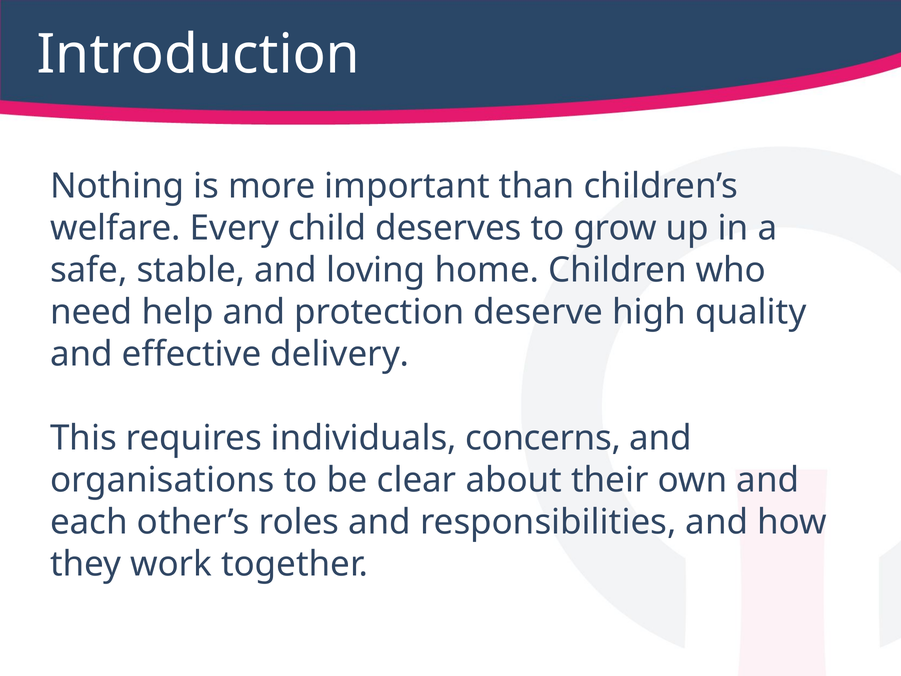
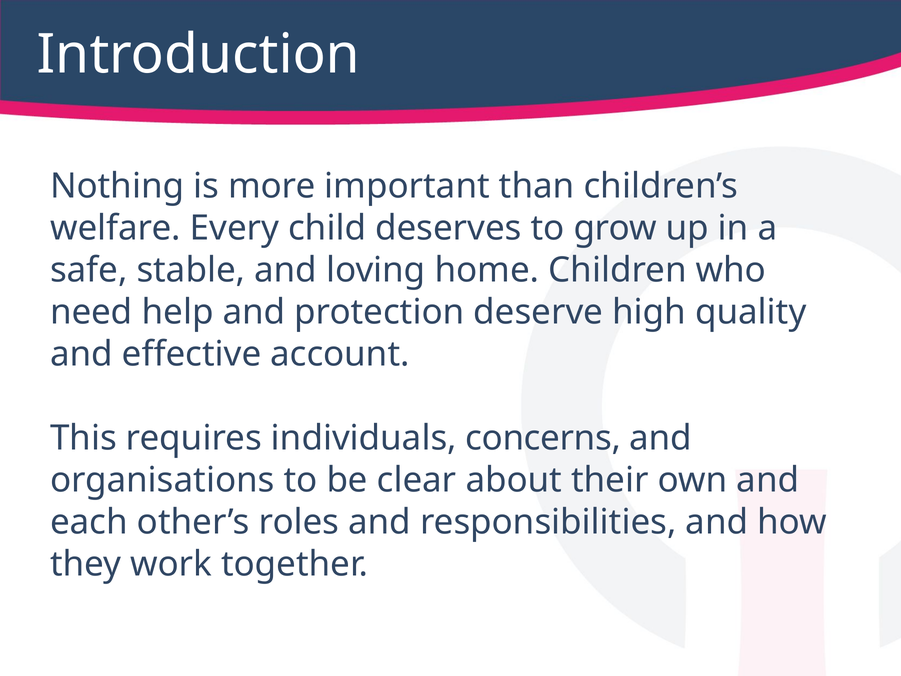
delivery: delivery -> account (340, 354)
